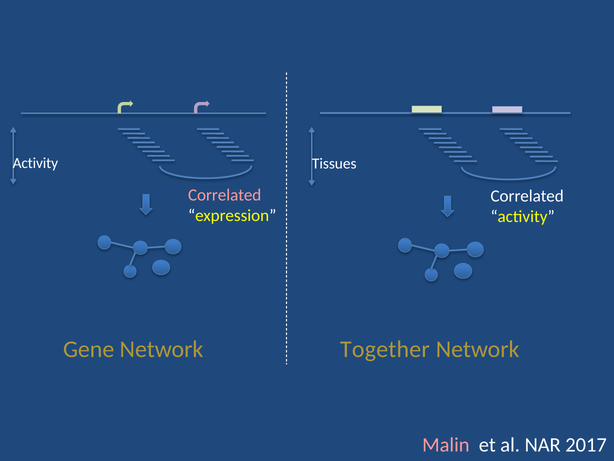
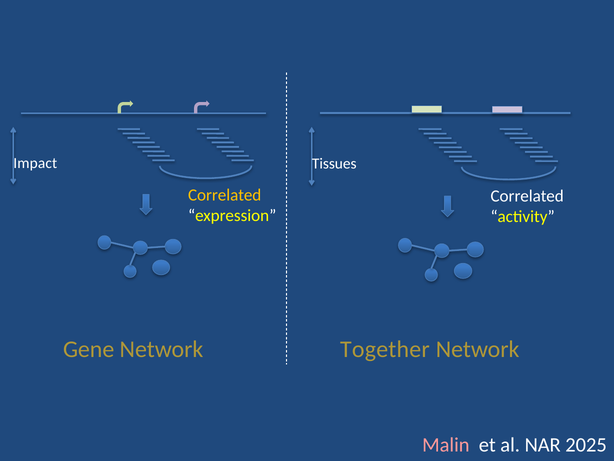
Activity: Activity -> Impact (35, 163)
Correlated colour: pink -> yellow (225, 195)
2017: 2017 -> 2025 (586, 445)
